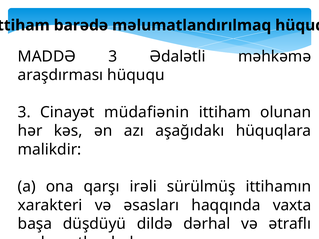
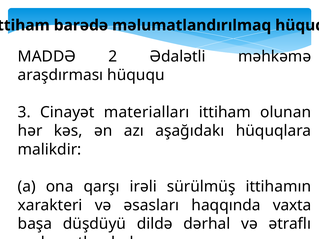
MADDƏ 3: 3 -> 2 (113, 57)
müdafiənin: müdafiənin -> materialları (147, 112)
